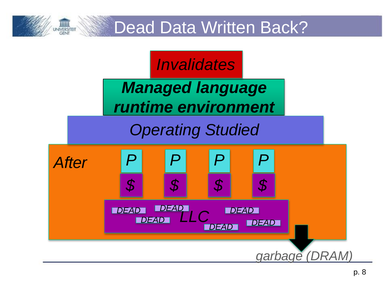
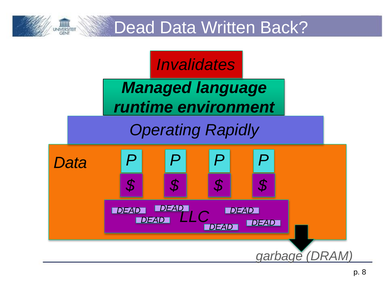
Studied: Studied -> Rapidly (232, 130)
After: After -> Data (70, 163)
